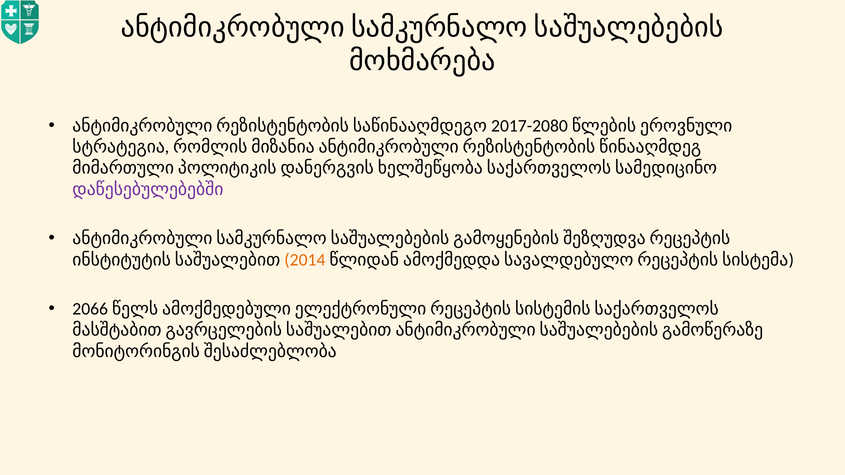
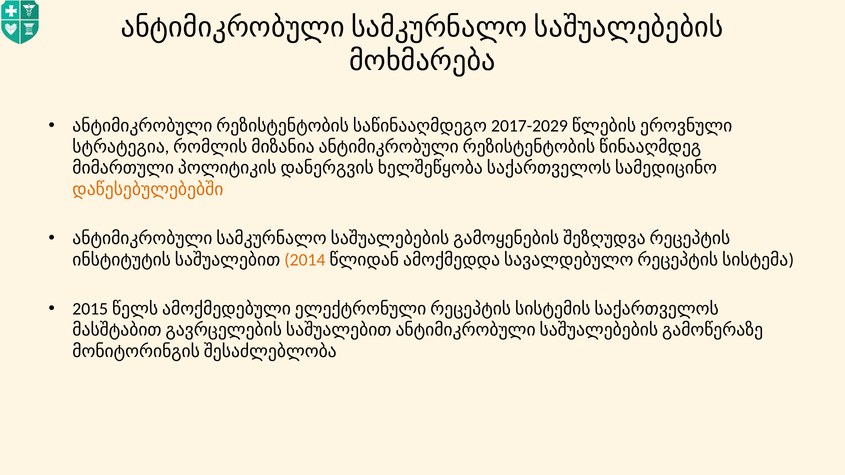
2017-2080: 2017-2080 -> 2017-2029 (529, 126)
დაწესებულებებში colour: purple -> orange (148, 189)
2066: 2066 -> 2015 (90, 309)
